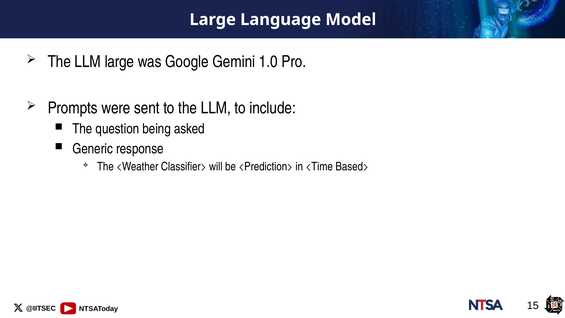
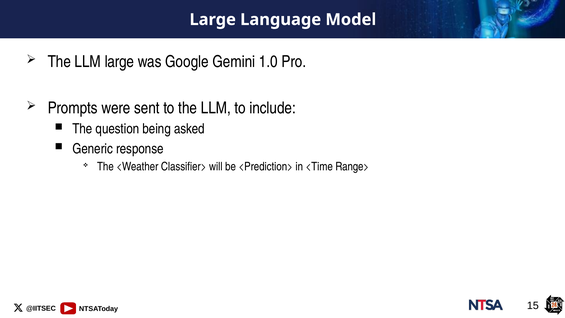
Based>: Based> -> Range> (352, 166)
